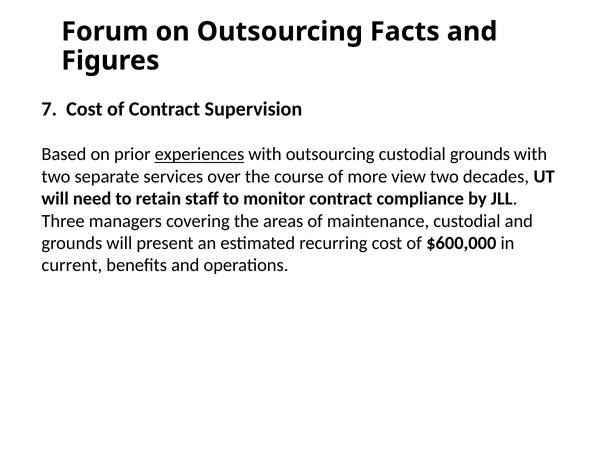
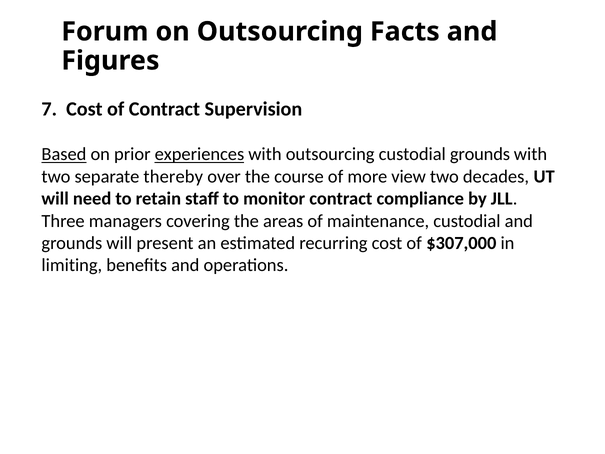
Based underline: none -> present (64, 154)
services: services -> thereby (173, 176)
$600,000: $600,000 -> $307,000 (461, 243)
current: current -> limiting (72, 265)
